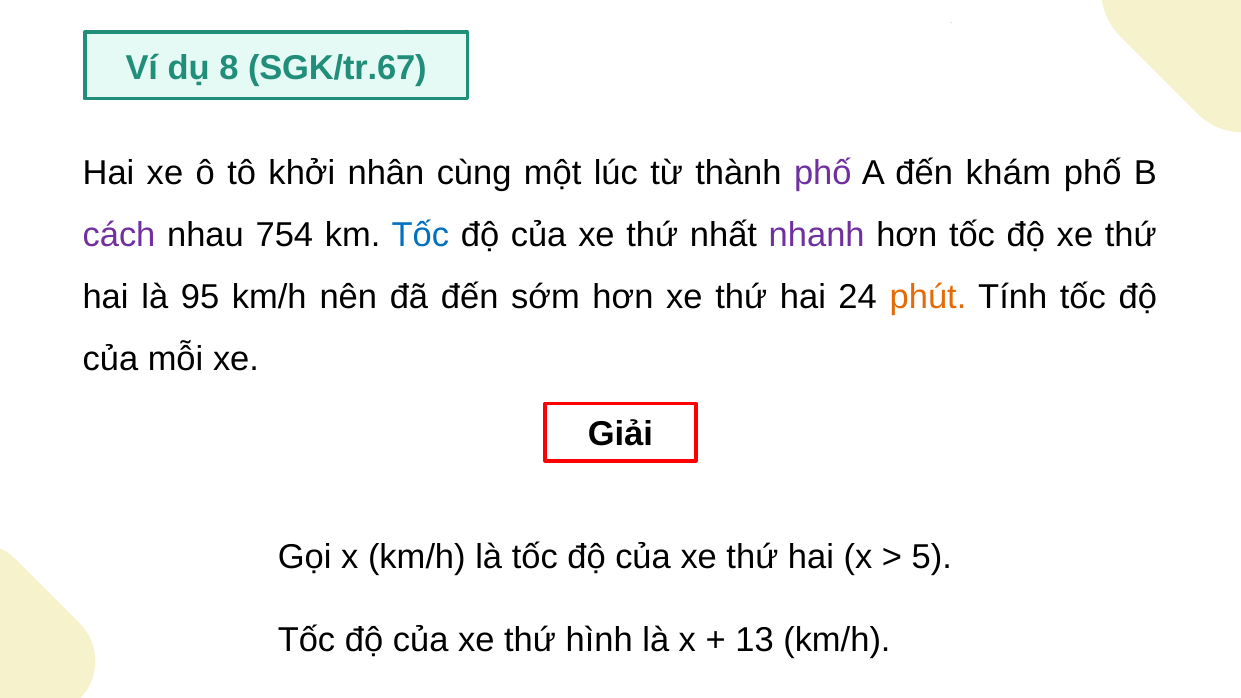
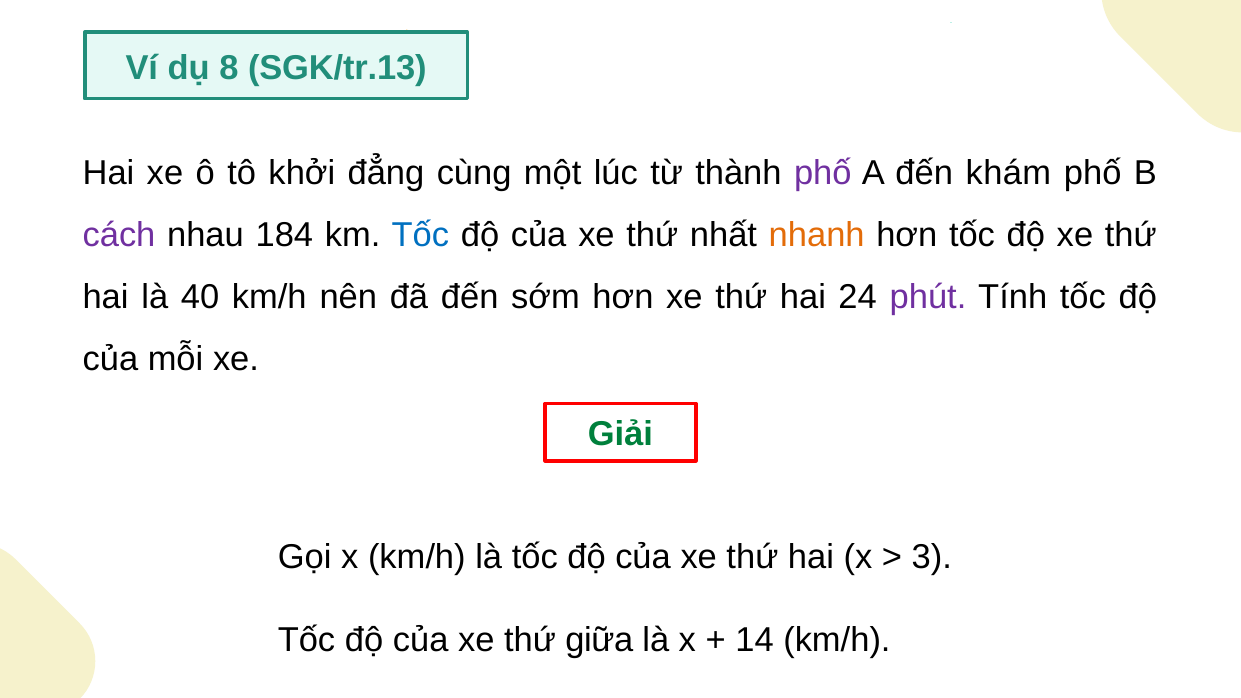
SGK/tr.67: SGK/tr.67 -> SGK/tr.13 (337, 68)
nhân: nhân -> đẳng (386, 173)
754: 754 -> 184 (284, 235)
nhanh colour: purple -> orange (817, 235)
95: 95 -> 40 (200, 297)
phút colour: orange -> purple (928, 297)
Giải colour: black -> green (620, 435)
5: 5 -> 3 (932, 557)
hình: hình -> giữa (599, 640)
13: 13 -> 14 (755, 640)
